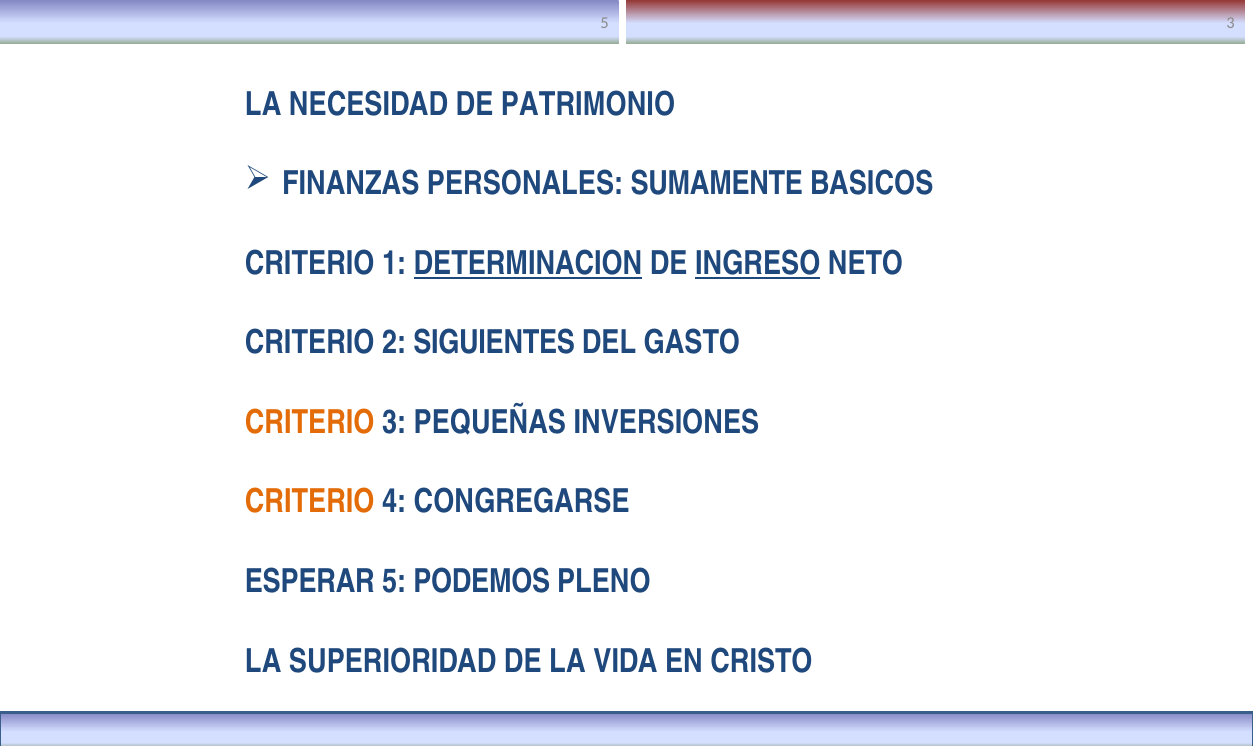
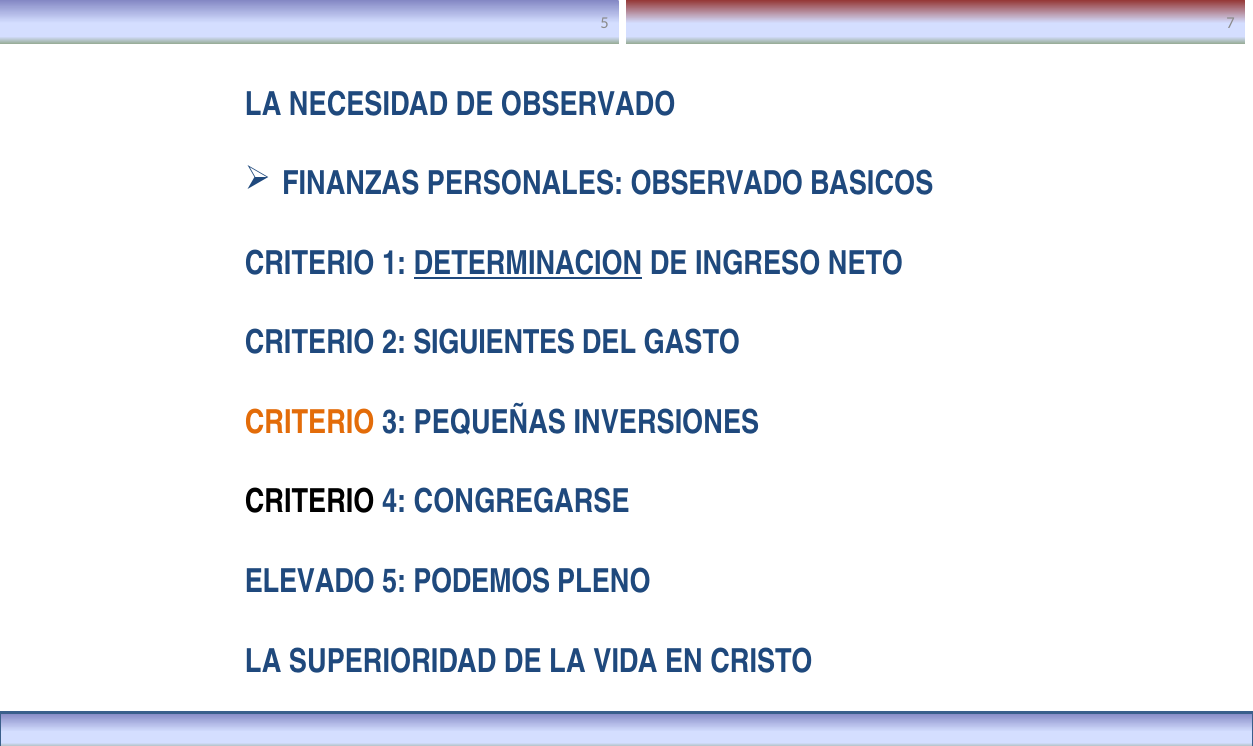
5 3: 3 -> 7 (1231, 23)
DE PATRIMONIO: PATRIMONIO -> OBSERVADO (588, 104)
PERSONALES SUMAMENTE: SUMAMENTE -> OBSERVADO (717, 184)
INGRESO underline: present -> none (758, 263)
CRITERIO colour: orange -> black (310, 502)
ESPERAR: ESPERAR -> ELEVADO (310, 581)
